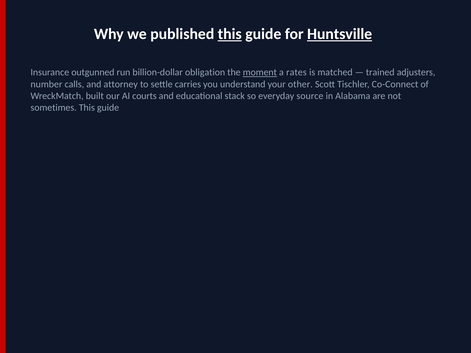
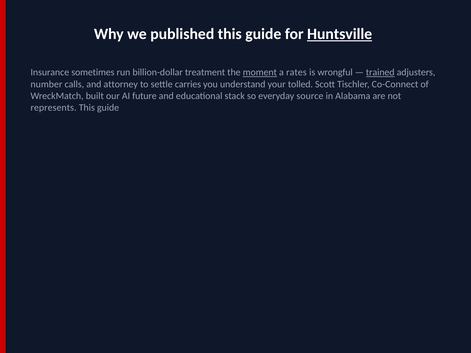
this underline: present -> none (230, 34)
outgunned: outgunned -> sometimes (93, 72)
obligation: obligation -> treatment (205, 72)
matched: matched -> wrongful (335, 72)
trained underline: none -> present (380, 72)
other: other -> tolled (300, 84)
courts: courts -> future (144, 96)
sometimes: sometimes -> represents (54, 108)
